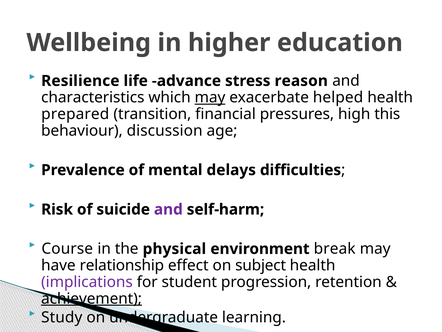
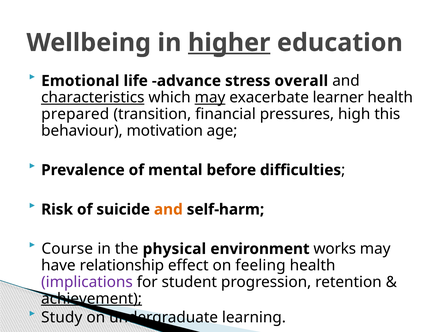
higher underline: none -> present (229, 43)
Resilience: Resilience -> Emotional (80, 81)
reason: reason -> overall (301, 81)
characteristics underline: none -> present (93, 97)
helped: helped -> learner (338, 97)
discussion: discussion -> motivation (165, 130)
delays: delays -> before (231, 170)
and colour: purple -> orange (168, 209)
break: break -> works (335, 249)
subject: subject -> feeling (260, 265)
